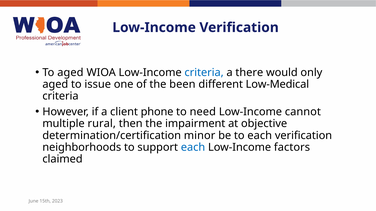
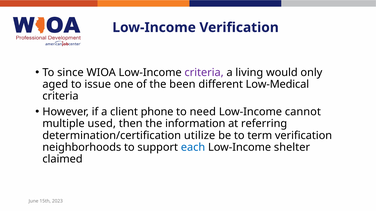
To aged: aged -> since (70, 73)
criteria colour: blue -> purple (204, 73)
there: there -> living (249, 73)
rural: rural -> used (102, 124)
impairment: impairment -> information (195, 124)
objective: objective -> referring (264, 124)
minor: minor -> utilize (200, 136)
to each: each -> term (260, 136)
factors: factors -> shelter (292, 148)
